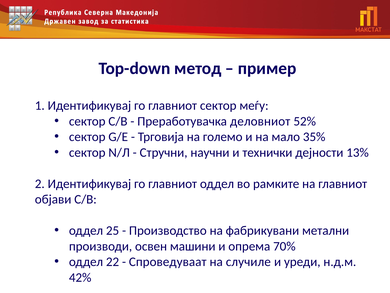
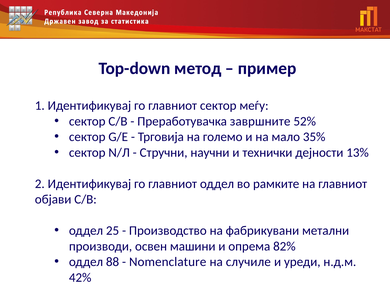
деловниот: деловниот -> завршните (260, 121)
70%: 70% -> 82% (284, 246)
22: 22 -> 88 (113, 261)
Спроведуваат: Спроведуваат -> Nomenclature (168, 261)
